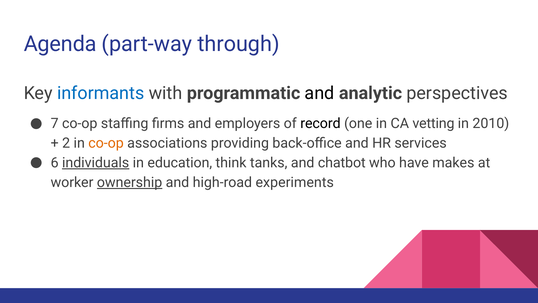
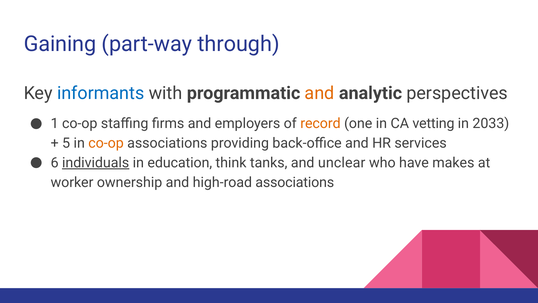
Agenda: Agenda -> Gaining (60, 44)
and colour: black -> orange (319, 93)
7: 7 -> 1 (55, 123)
record colour: black -> orange (320, 123)
2010: 2010 -> 2033 (491, 123)
2: 2 -> 5 (66, 143)
chatbot: chatbot -> unclear (342, 163)
ownership underline: present -> none (130, 182)
high-road experiments: experiments -> associations (295, 182)
